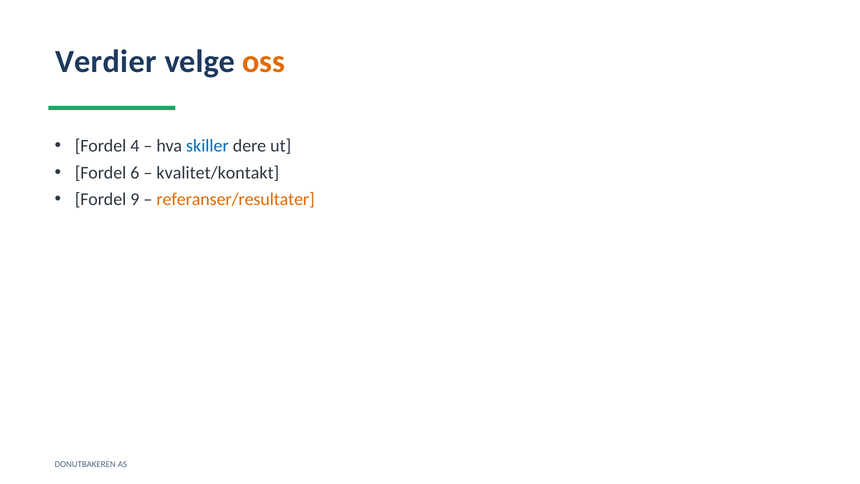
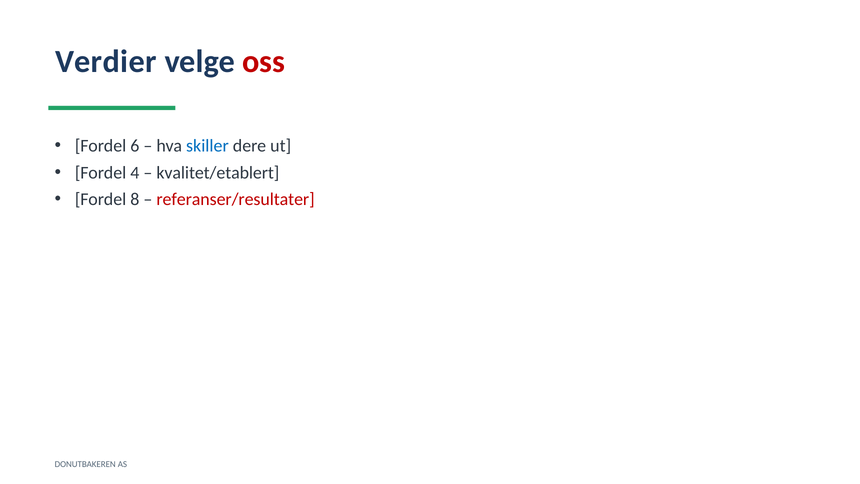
oss colour: orange -> red (264, 61)
4: 4 -> 6 (135, 146)
6: 6 -> 4 (135, 173)
kvalitet/kontakt: kvalitet/kontakt -> kvalitet/etablert (218, 173)
9: 9 -> 8 (135, 199)
referanser/resultater colour: orange -> red (236, 199)
